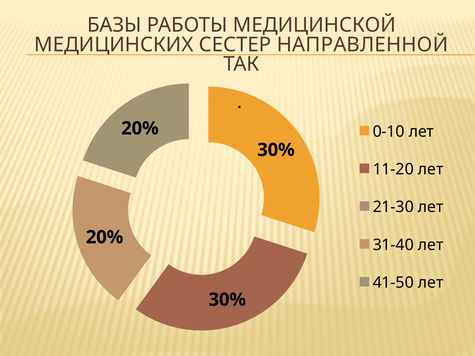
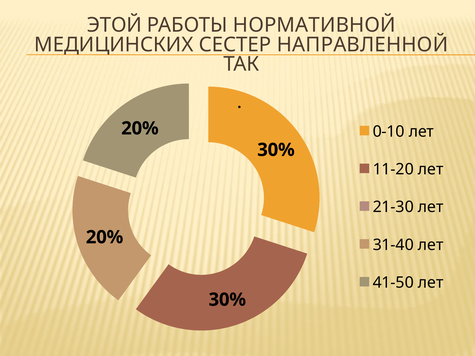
БАЗЫ: БАЗЫ -> ЭТОЙ (114, 25)
МЕДИЦИНСКОЙ: МЕДИЦИНСКОЙ -> НОРМАТИВНОЙ (314, 25)
